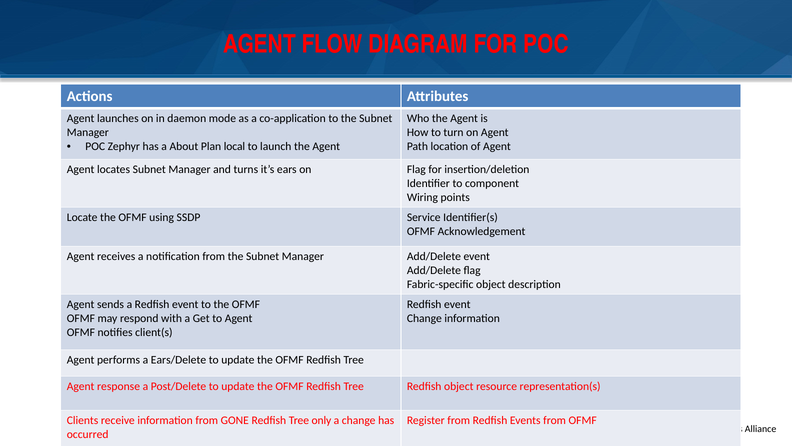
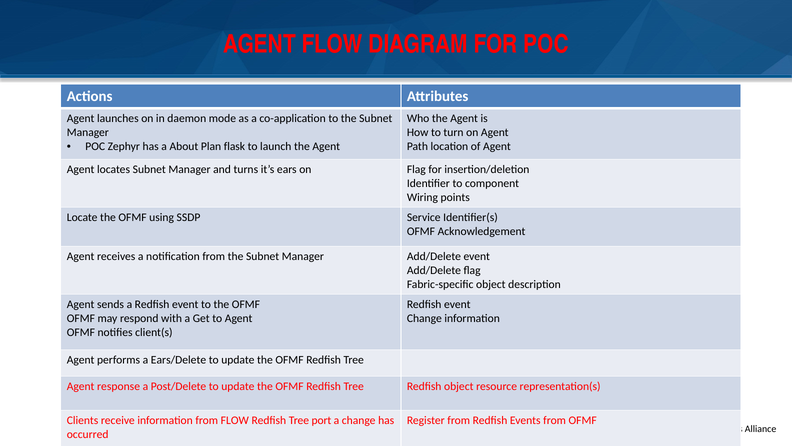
local: local -> flask (234, 146)
from GONE: GONE -> FLOW (235, 420)
only: only -> port (321, 420)
